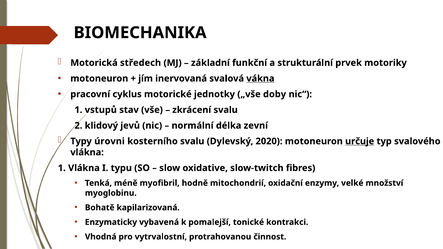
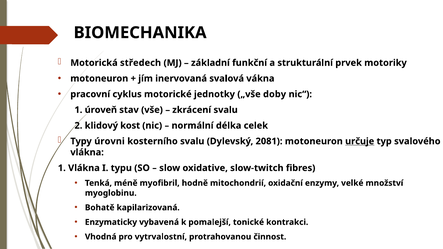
vákna underline: present -> none (260, 79)
vstupů: vstupů -> úroveň (101, 110)
jevů: jevů -> kost (130, 126)
zevní: zevní -> celek (256, 126)
2020: 2020 -> 2081 (269, 141)
